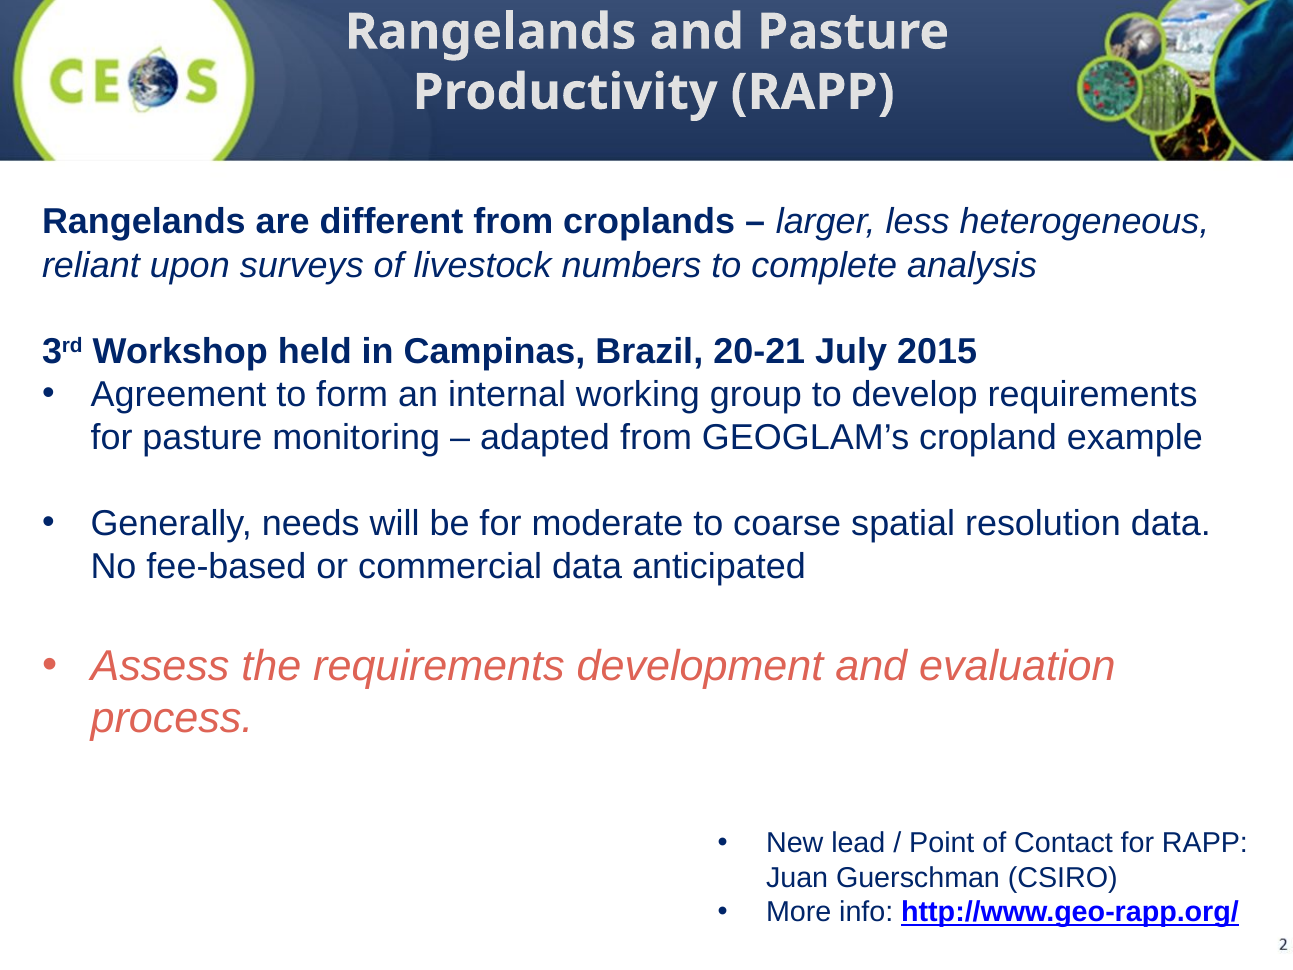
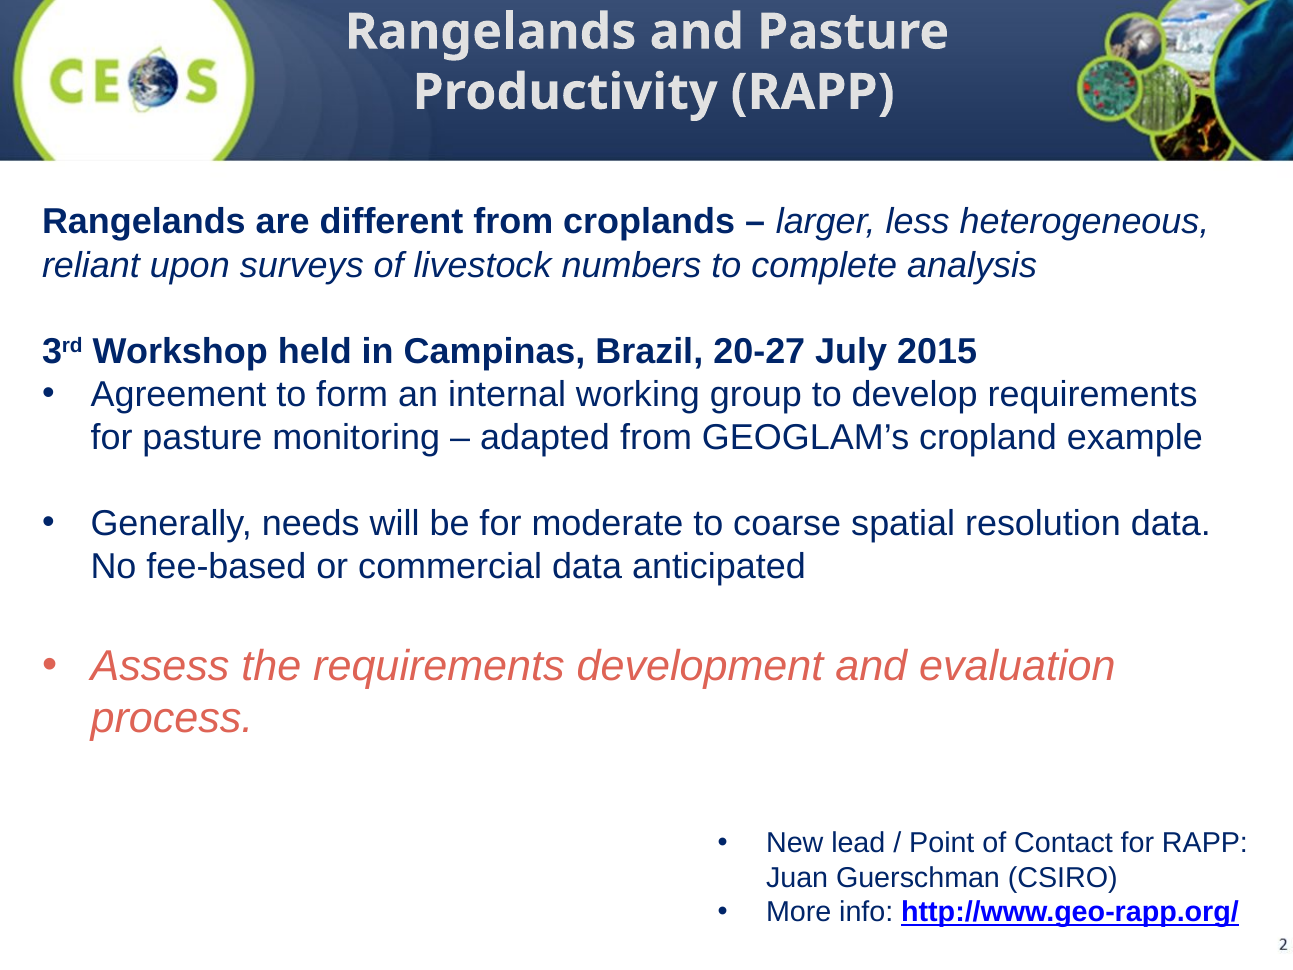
20-21: 20-21 -> 20-27 (759, 351)
